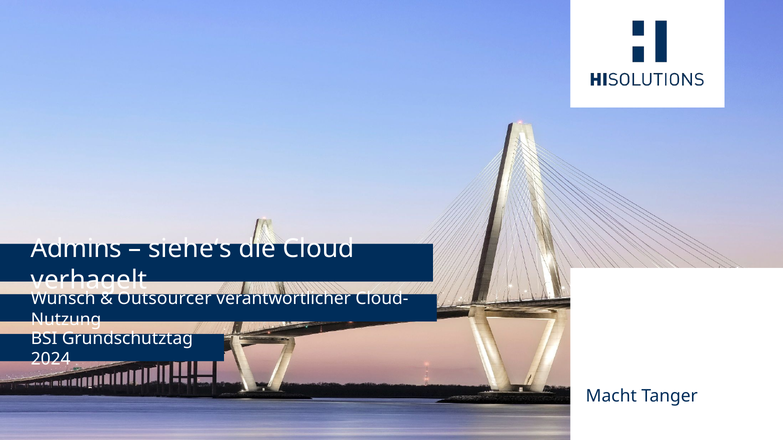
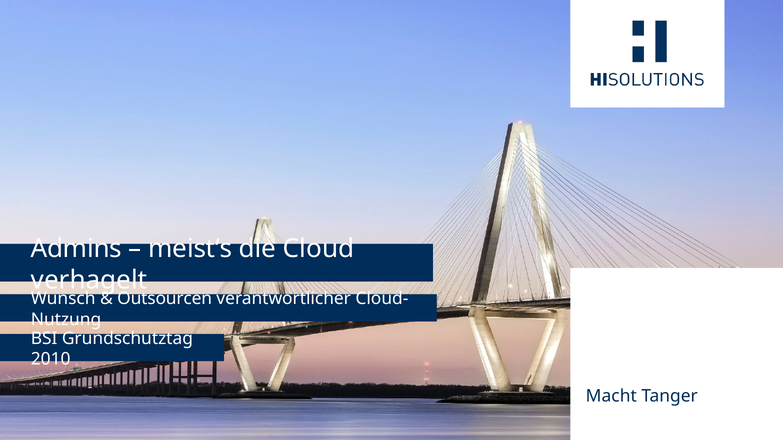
siehe‘s: siehe‘s -> meist‘s (190, 249)
Outsourcer: Outsourcer -> Outsourcen (165, 299)
2024: 2024 -> 2010 (51, 360)
